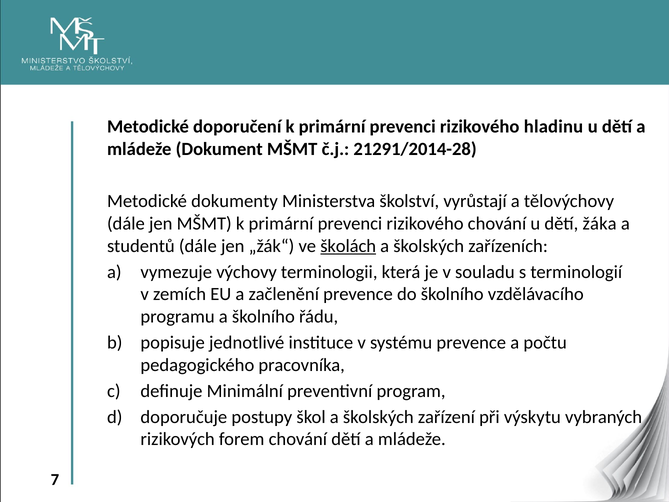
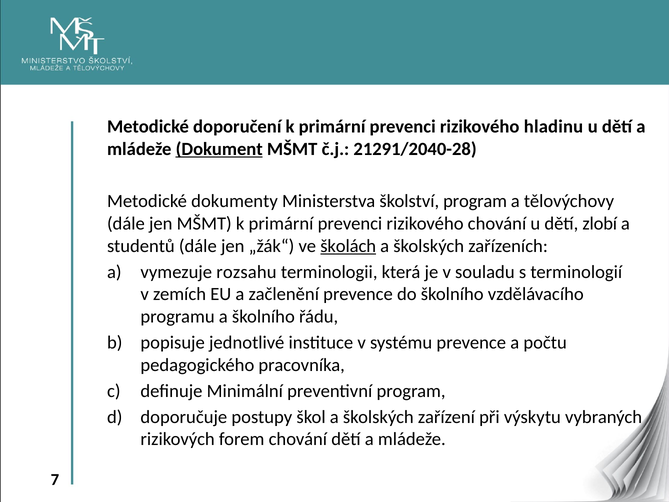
Dokument underline: none -> present (219, 149)
21291/2014-28: 21291/2014-28 -> 21291/2040-28 (415, 149)
školství vyrůstají: vyrůstají -> program (475, 201)
žáka: žáka -> zlobí (600, 223)
výchovy: výchovy -> rozsahu (246, 272)
